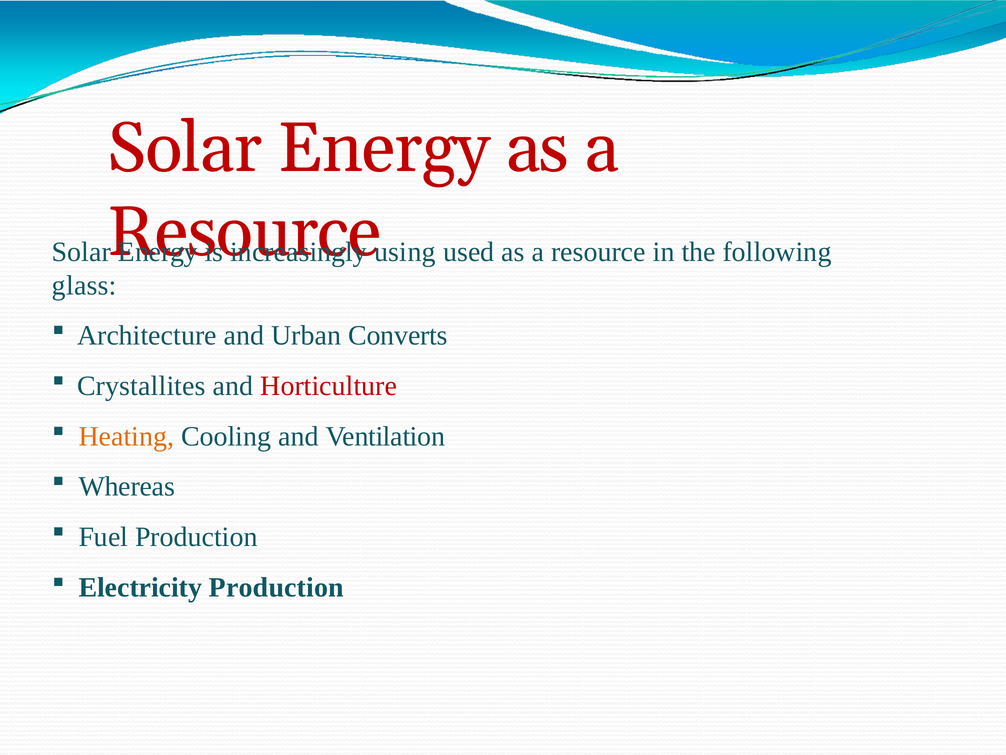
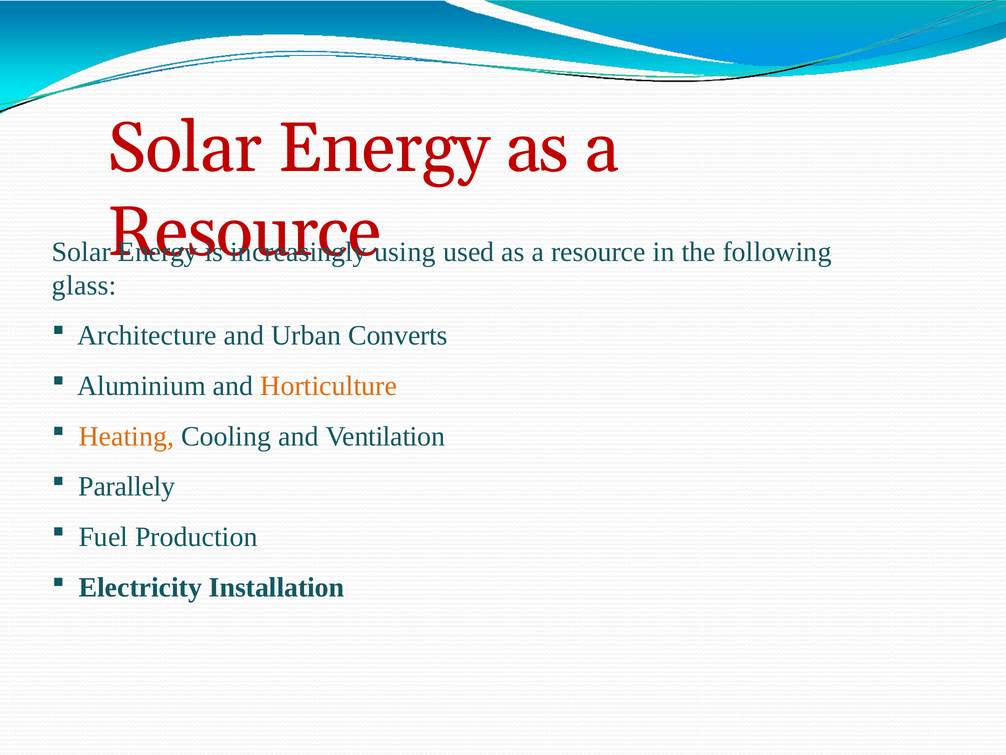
Crystallites: Crystallites -> Aluminium (141, 386)
Horticulture colour: red -> orange (329, 386)
Whereas: Whereas -> Parallely (127, 486)
Electricity Production: Production -> Installation (277, 587)
